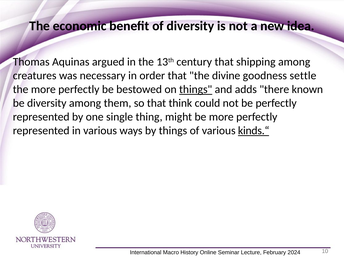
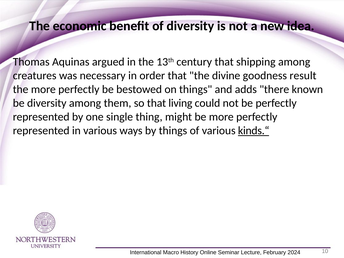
settle: settle -> result (303, 76)
things underline: present -> none (196, 89)
think: think -> living (180, 103)
